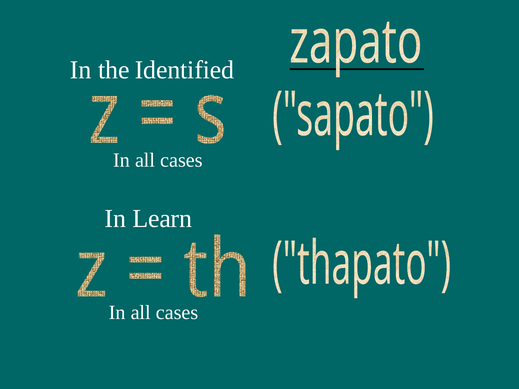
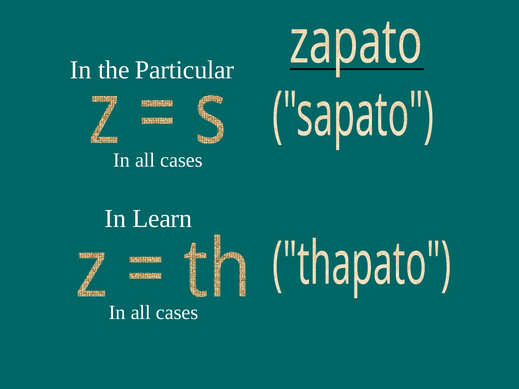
Identified: Identified -> Particular (184, 70)
